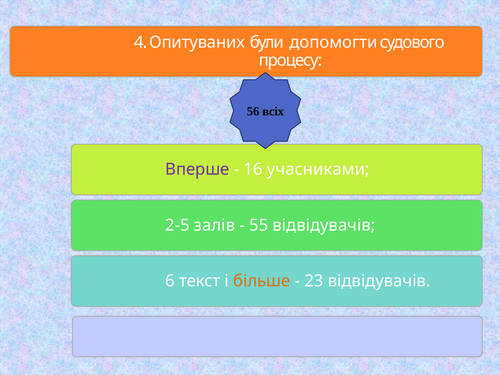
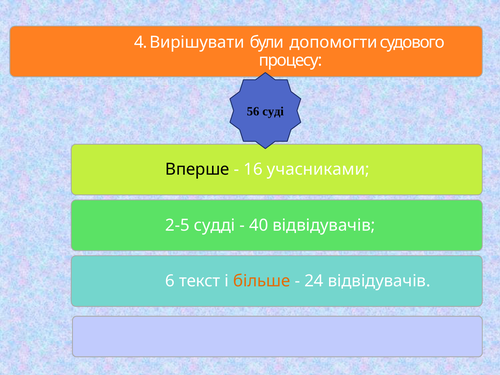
Опитуваних: Опитуваних -> Вирішувати (197, 42)
всіх: всіх -> суді (273, 111)
Вперше colour: purple -> black (197, 169)
залів: залів -> судді (215, 225)
55: 55 -> 40 (259, 225)
23: 23 -> 24 (314, 281)
